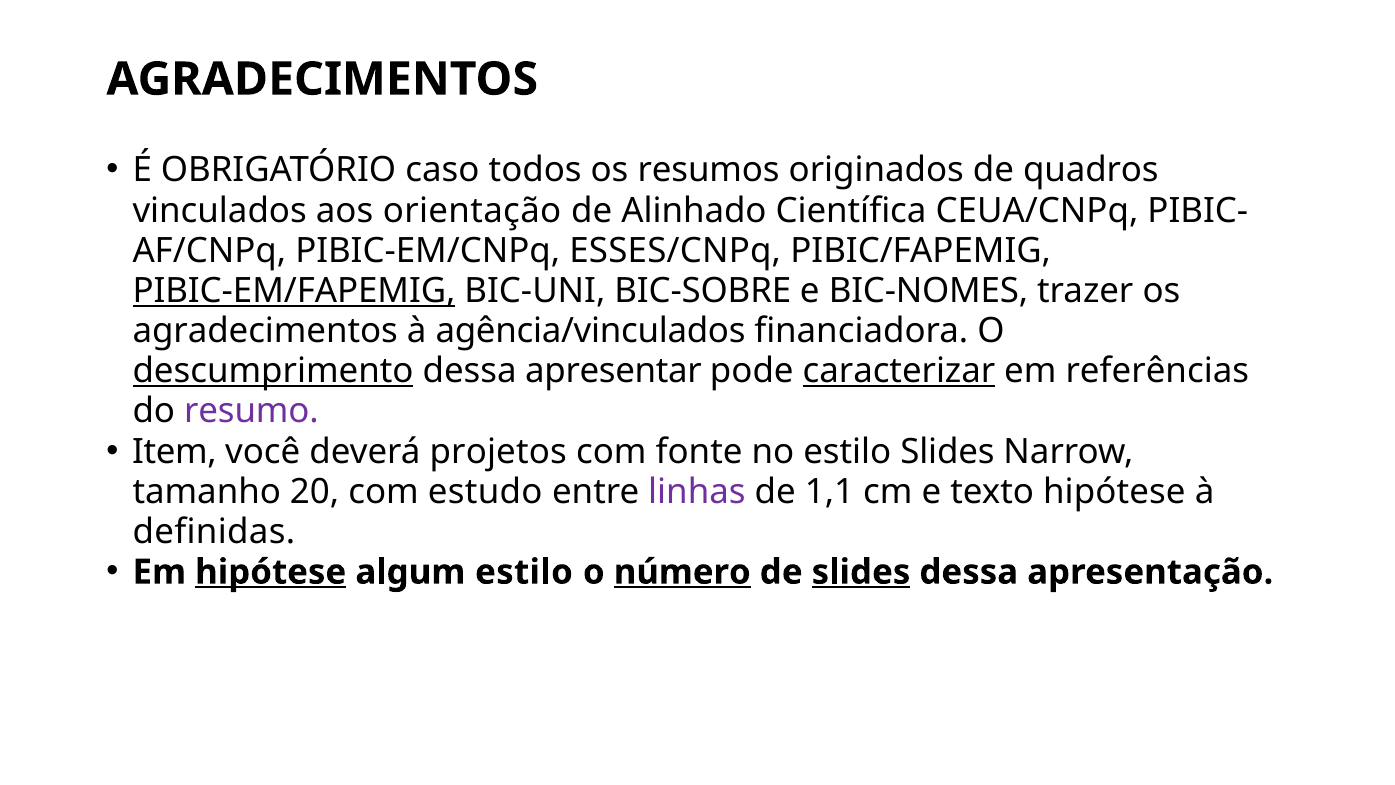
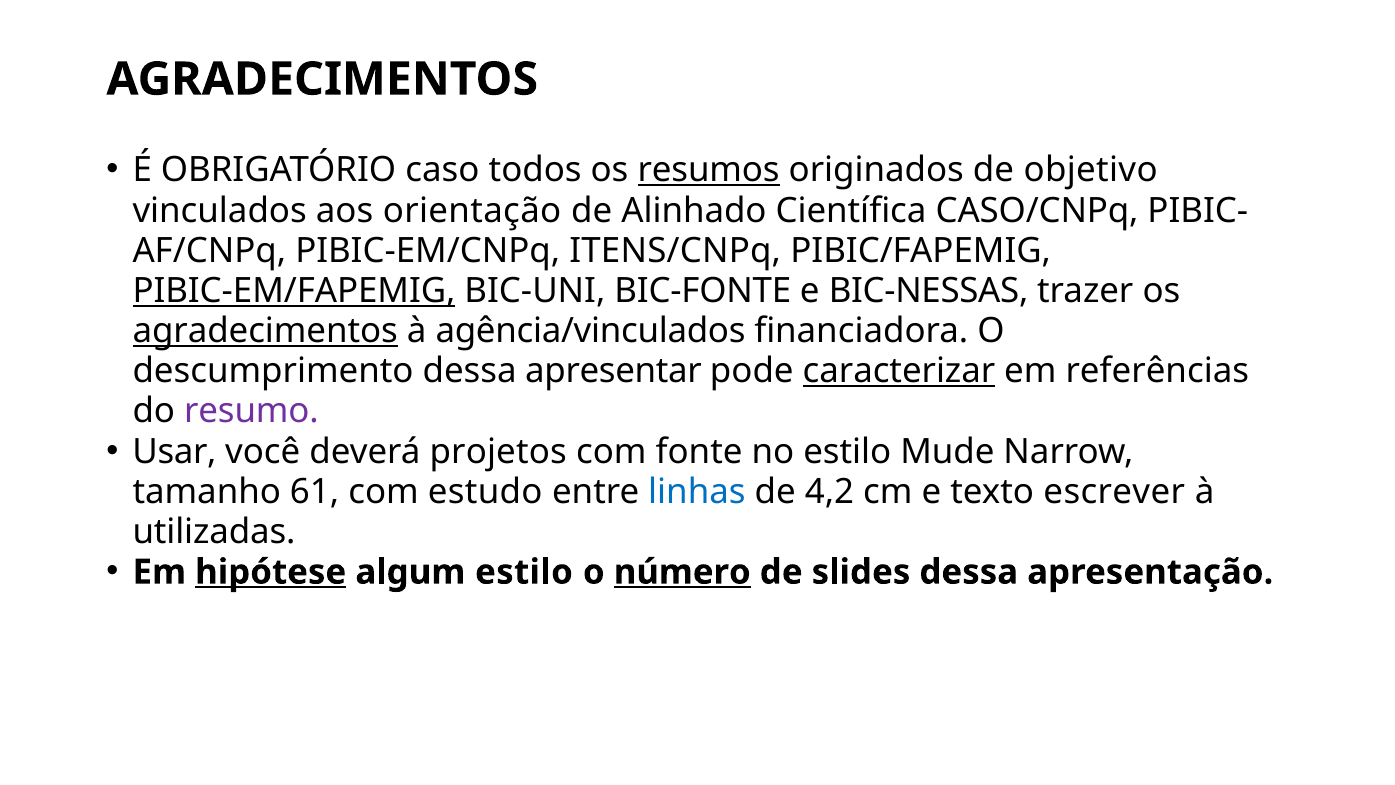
resumos underline: none -> present (709, 170)
quadros: quadros -> objetivo (1091, 170)
CEUA/CNPq: CEUA/CNPq -> CASO/CNPq (1037, 210)
ESSES/CNPq: ESSES/CNPq -> ITENS/CNPq (675, 251)
BIC-SOBRE: BIC-SOBRE -> BIC-FONTE (703, 291)
BIC-NOMES: BIC-NOMES -> BIC-NESSAS (929, 291)
agradecimentos underline: none -> present (265, 331)
descumprimento underline: present -> none (273, 371)
Item: Item -> Usar (174, 451)
estilo Slides: Slides -> Mude (947, 451)
20: 20 -> 61 (315, 492)
linhas colour: purple -> blue (697, 492)
1,1: 1,1 -> 4,2 (830, 492)
texto hipótese: hipótese -> escrever (1114, 492)
definidas: definidas -> utilizadas (214, 532)
slides underline: present -> none (861, 572)
